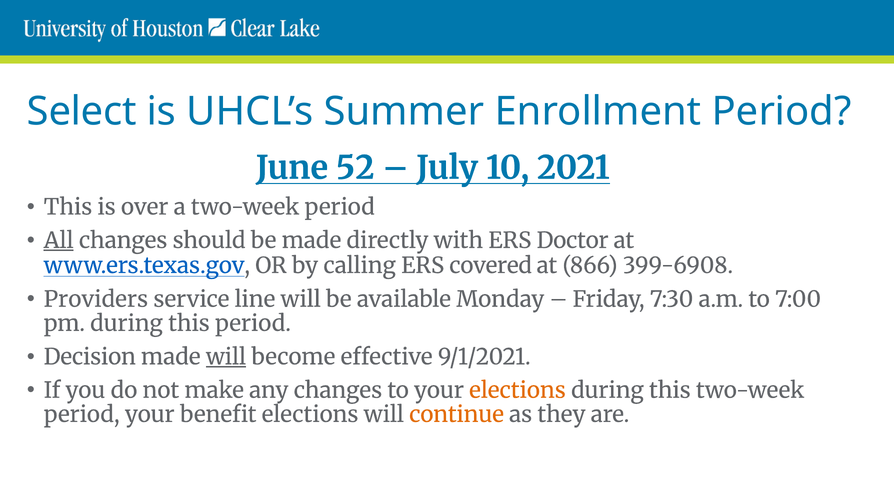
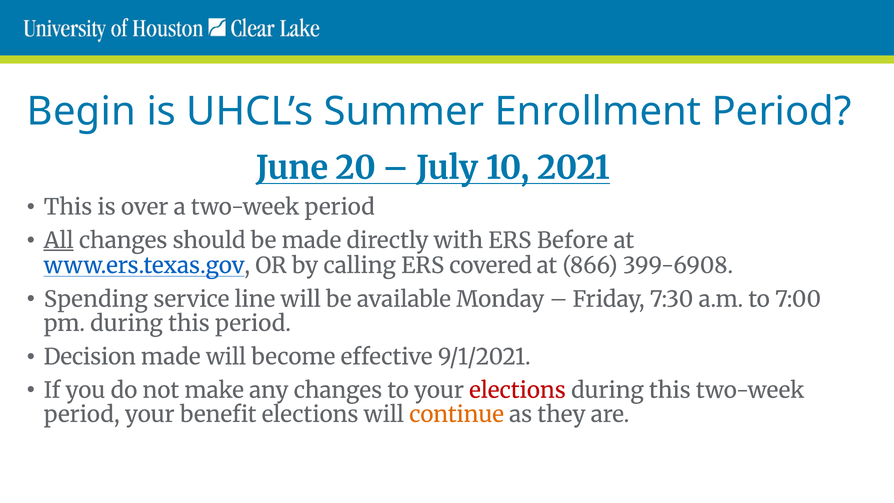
Select: Select -> Begin (81, 111)
52: 52 -> 20 (356, 168)
Doctor: Doctor -> Before (572, 241)
Providers: Providers -> Spending (96, 299)
will underline: present -> none (226, 357)
elections colour: orange -> red (517, 390)
